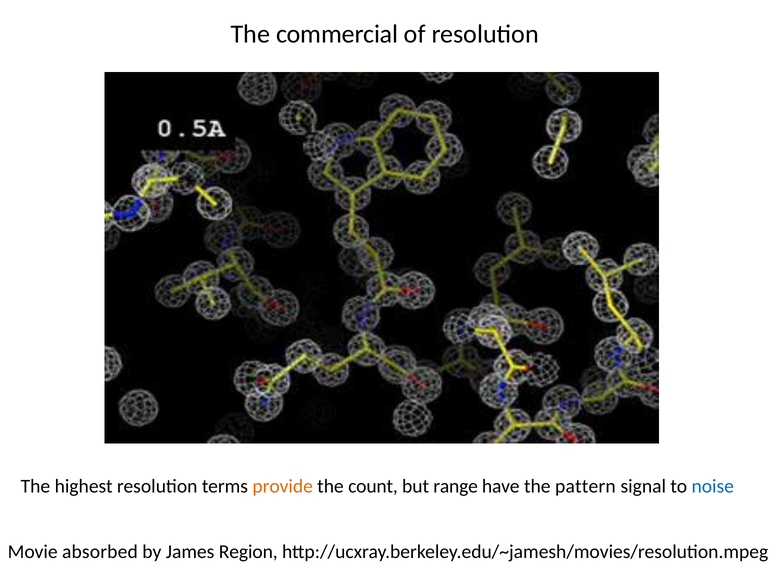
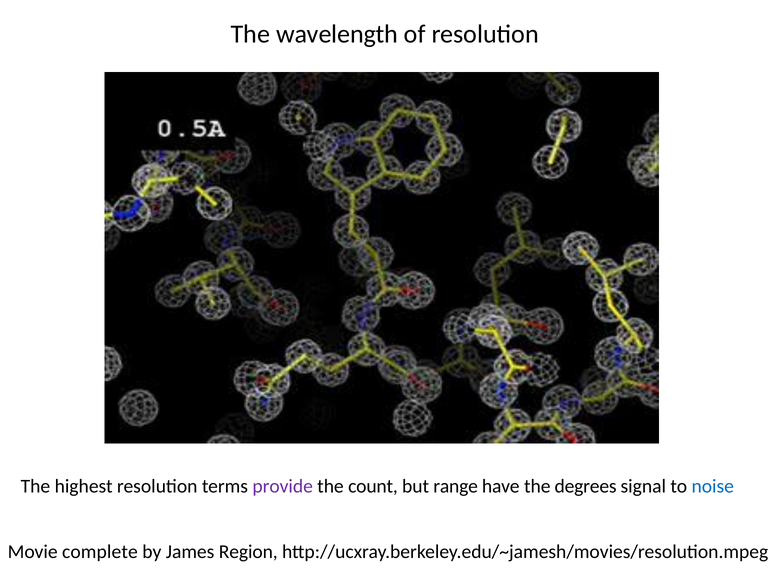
commercial: commercial -> wavelength (337, 34)
provide colour: orange -> purple (283, 487)
pattern: pattern -> degrees (586, 487)
absorbed: absorbed -> complete (100, 552)
